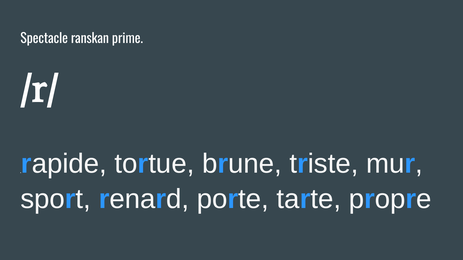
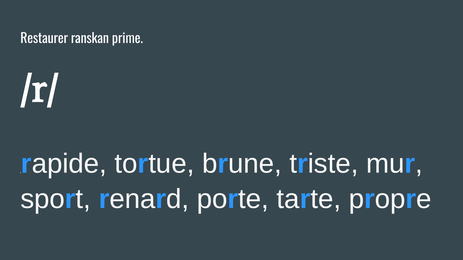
Spectacle: Spectacle -> Restaurer (44, 39)
